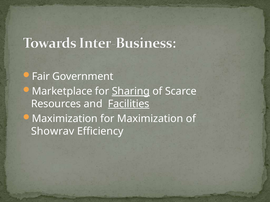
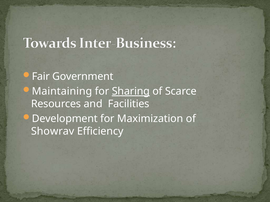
Marketplace: Marketplace -> Maintaining (62, 92)
Facilities underline: present -> none (129, 104)
Maximization: Maximization -> Development (65, 119)
